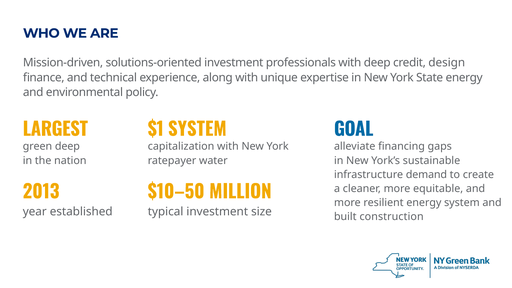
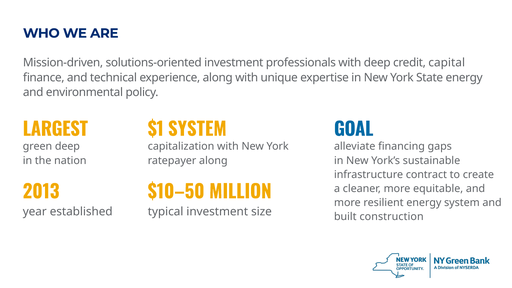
design: design -> capital (447, 63)
ratepayer water: water -> along (213, 161)
demand: demand -> contract (426, 175)
